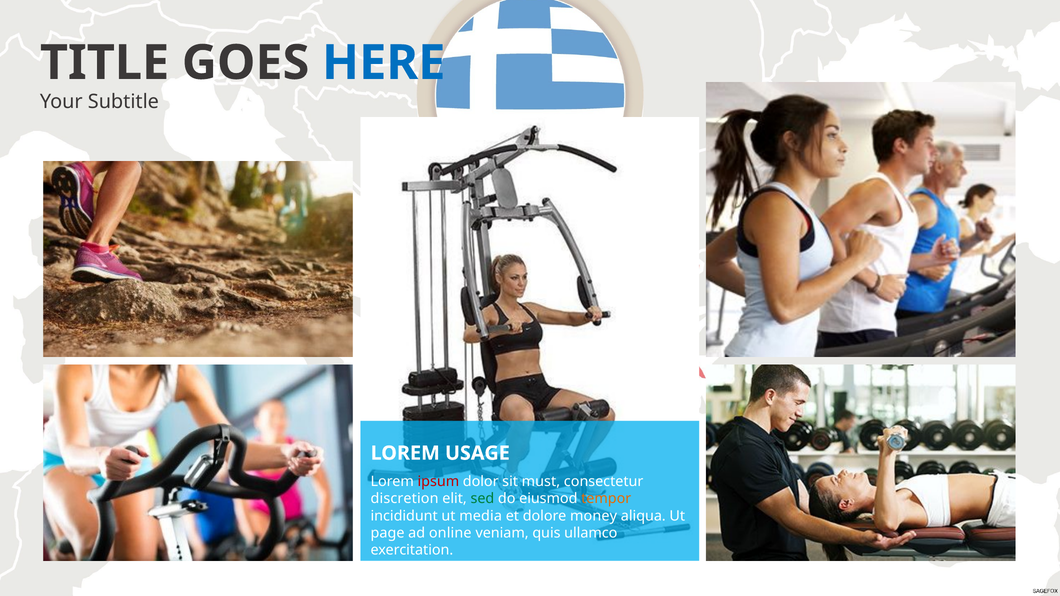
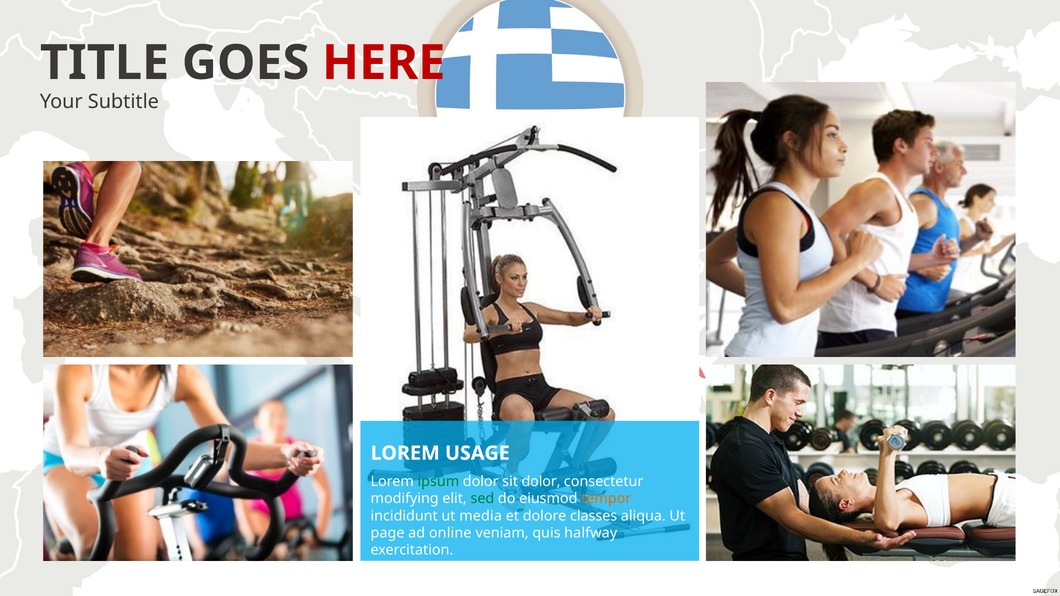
HERE colour: blue -> red (384, 63)
ipsum colour: red -> green (438, 481)
sit must: must -> dolor (541, 481)
discretion: discretion -> modifying (405, 499)
money: money -> classes (594, 516)
ullamco: ullamco -> halfway (591, 533)
